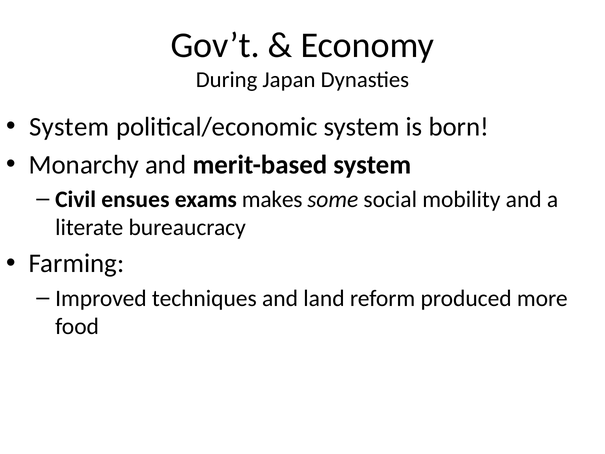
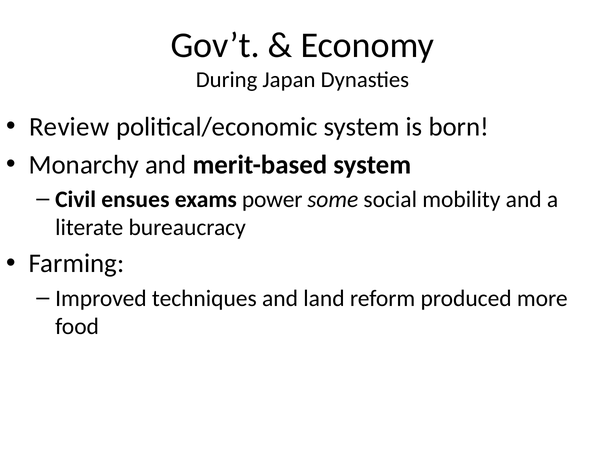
System: System -> Review (69, 127)
makes: makes -> power (272, 199)
